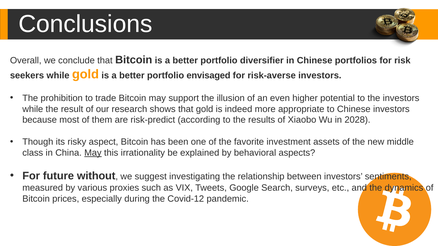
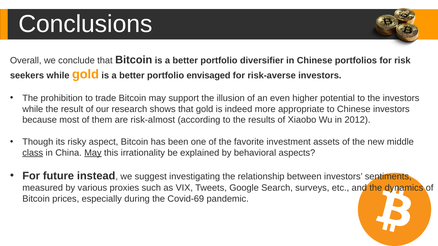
risk-predict: risk-predict -> risk-almost (153, 120)
2028: 2028 -> 2012 (357, 120)
class underline: none -> present (33, 153)
without: without -> instead (96, 176)
Covid-12: Covid-12 -> Covid-69 (186, 199)
